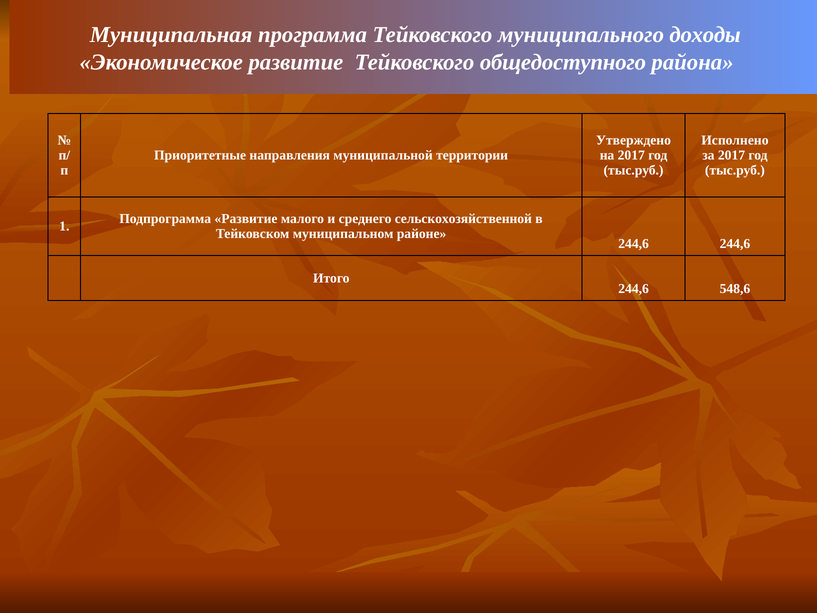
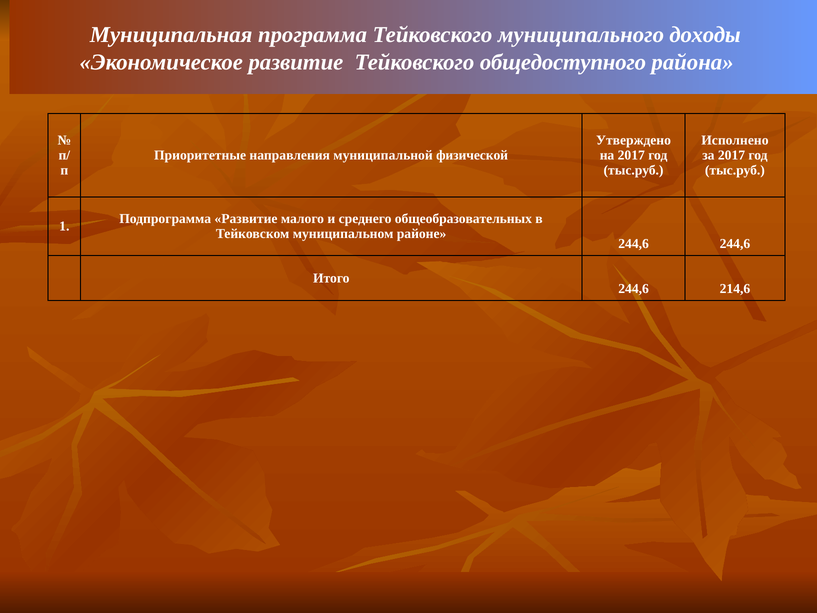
территории: территории -> физической (472, 155)
сельскохозяйственной: сельскохозяйственной -> общеобразовательных (463, 219)
548,6: 548,6 -> 214,6 (735, 289)
